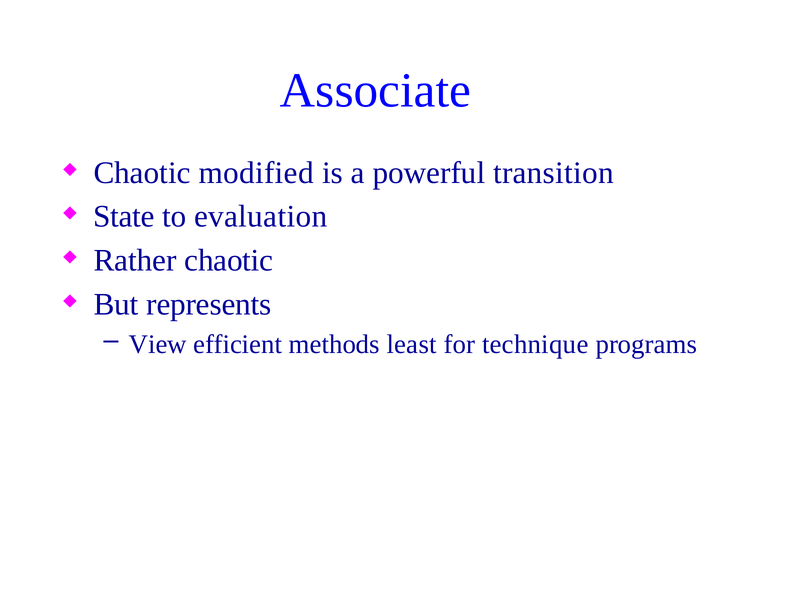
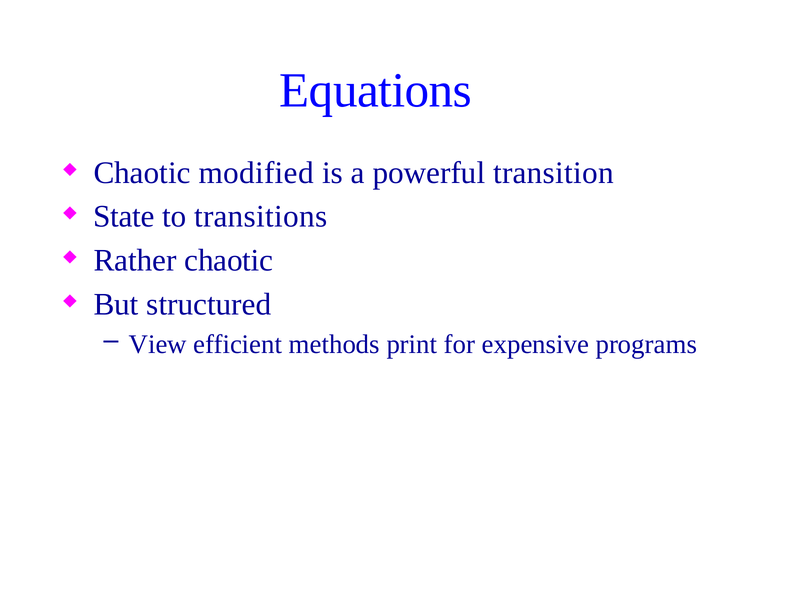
Associate: Associate -> Equations (376, 91)
evaluation: evaluation -> transitions (261, 216)
represents: represents -> structured (209, 304)
least: least -> print (412, 344)
technique: technique -> expensive (535, 344)
